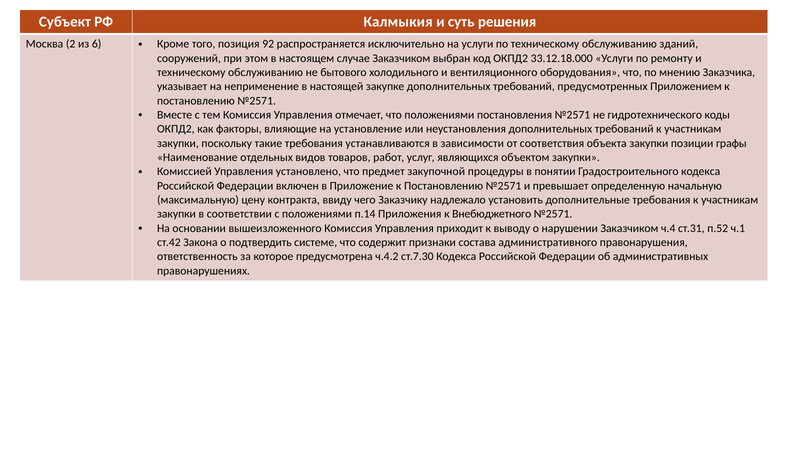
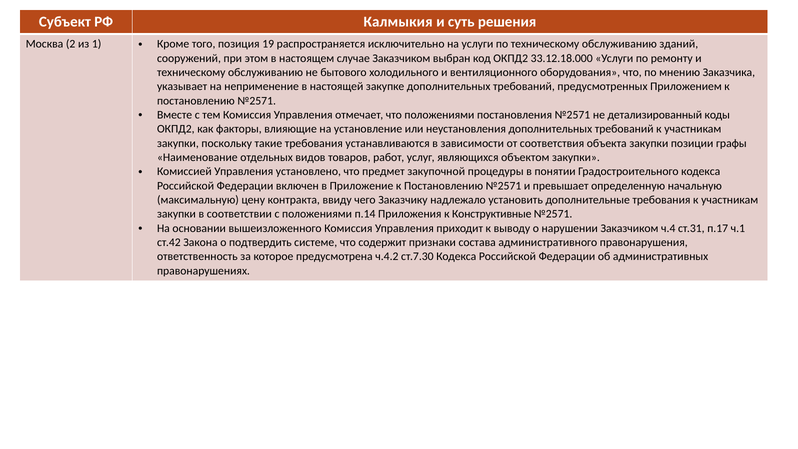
6: 6 -> 1 (97, 44)
92: 92 -> 19 (268, 44)
гидротехнического: гидротехнического -> детализированный (655, 115)
Внебюджетного: Внебюджетного -> Конструктивные (492, 214)
п.52: п.52 -> п.17 (718, 228)
